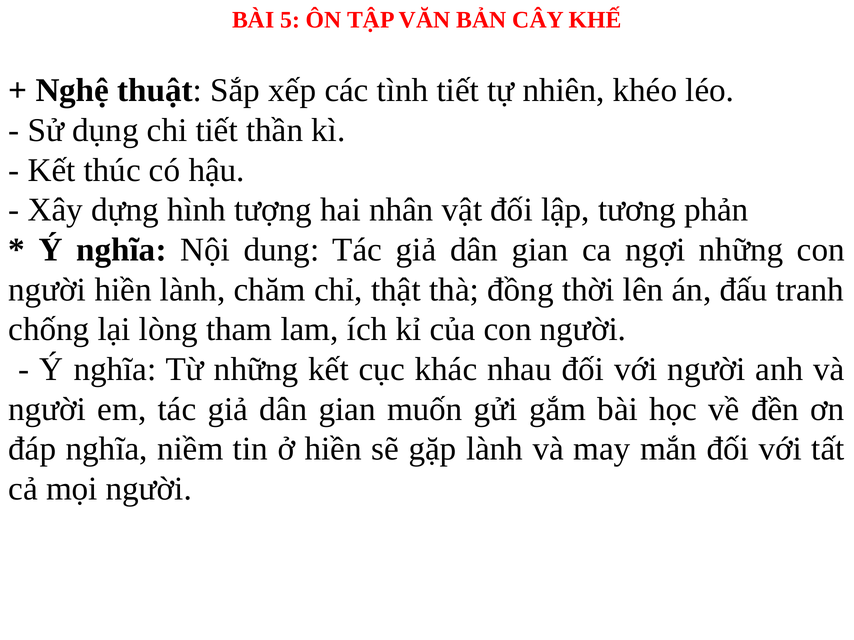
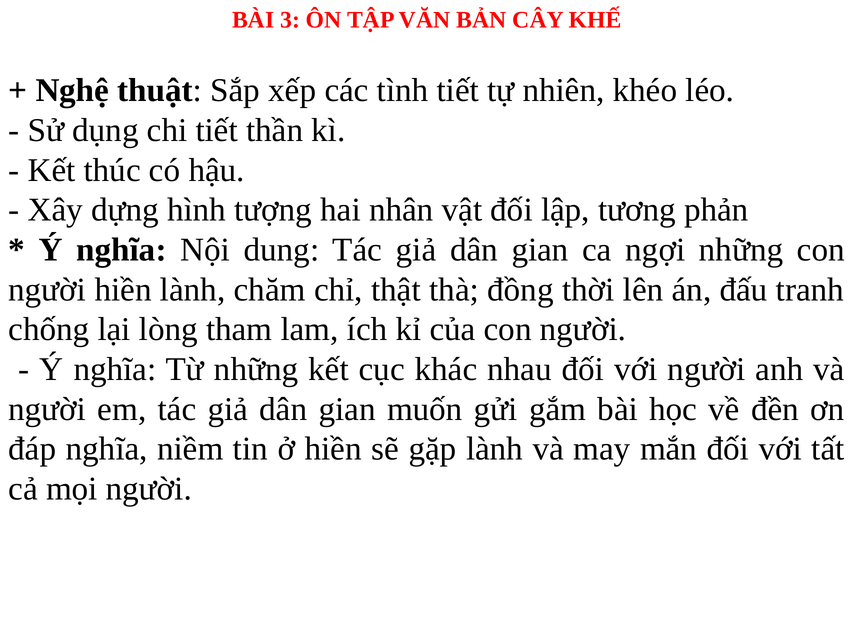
5: 5 -> 3 (290, 20)
